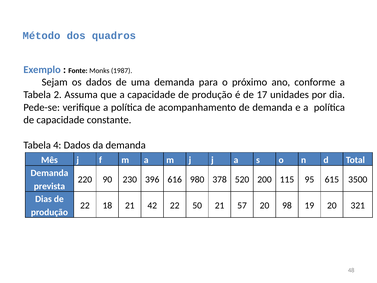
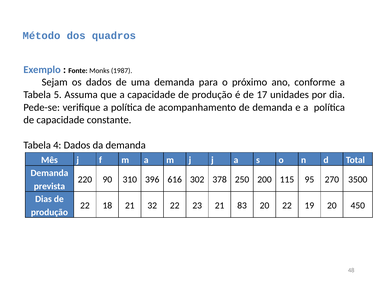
2: 2 -> 5 (58, 95)
230: 230 -> 310 (130, 179)
980: 980 -> 302 (197, 179)
520: 520 -> 250 (242, 179)
615: 615 -> 270 (332, 179)
42: 42 -> 32 (152, 205)
50: 50 -> 23 (197, 205)
57: 57 -> 83 (242, 205)
20 98: 98 -> 22 (287, 205)
321: 321 -> 450 (358, 205)
